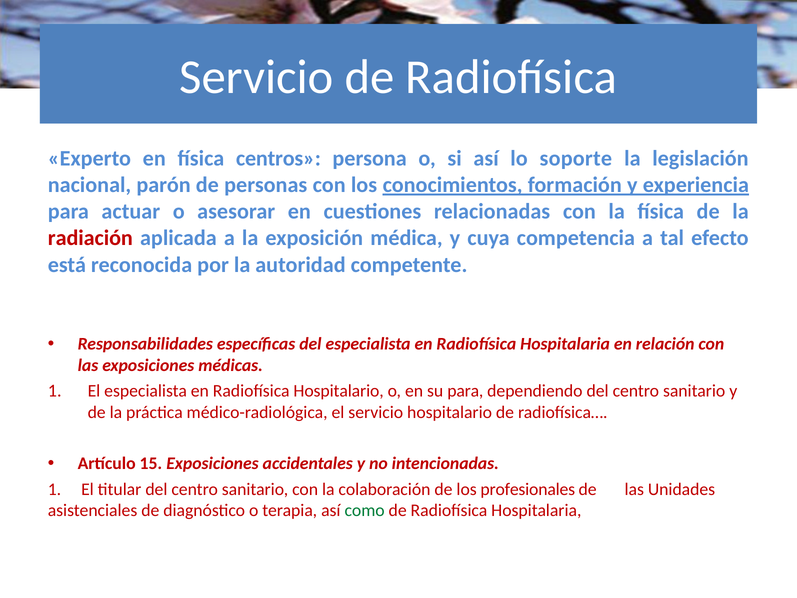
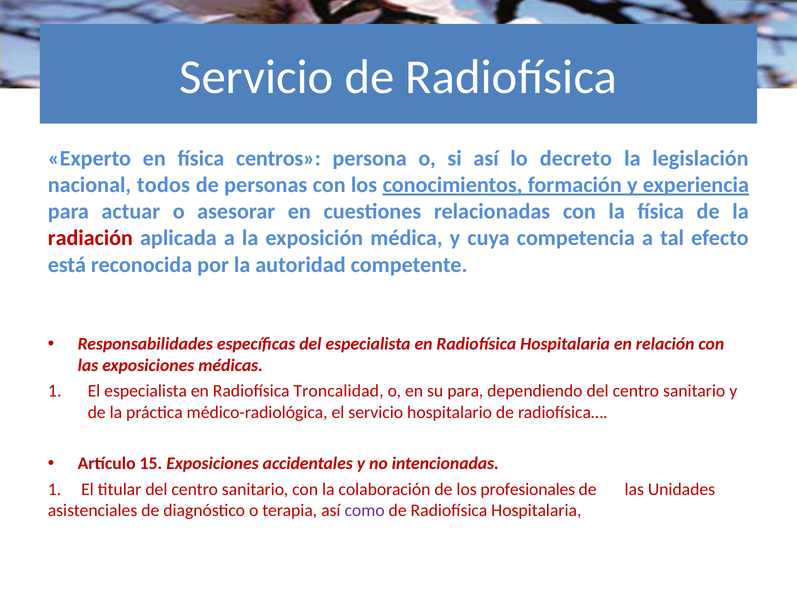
soporte: soporte -> decreto (576, 158)
parón: parón -> todos (163, 185)
Radiofísica Hospitalario: Hospitalario -> Troncalidad (339, 391)
como colour: green -> purple (365, 510)
